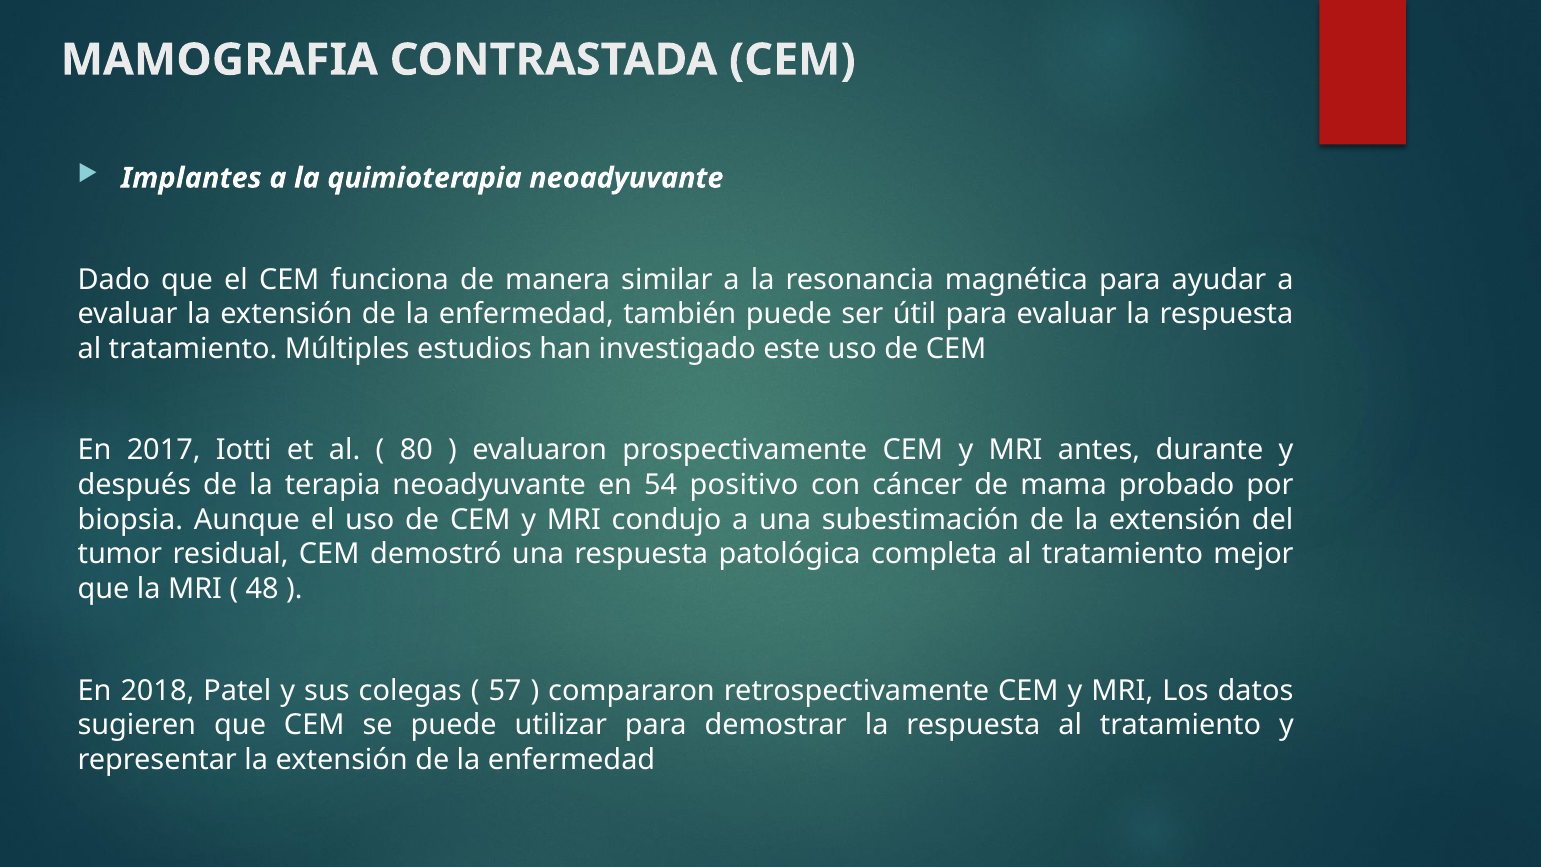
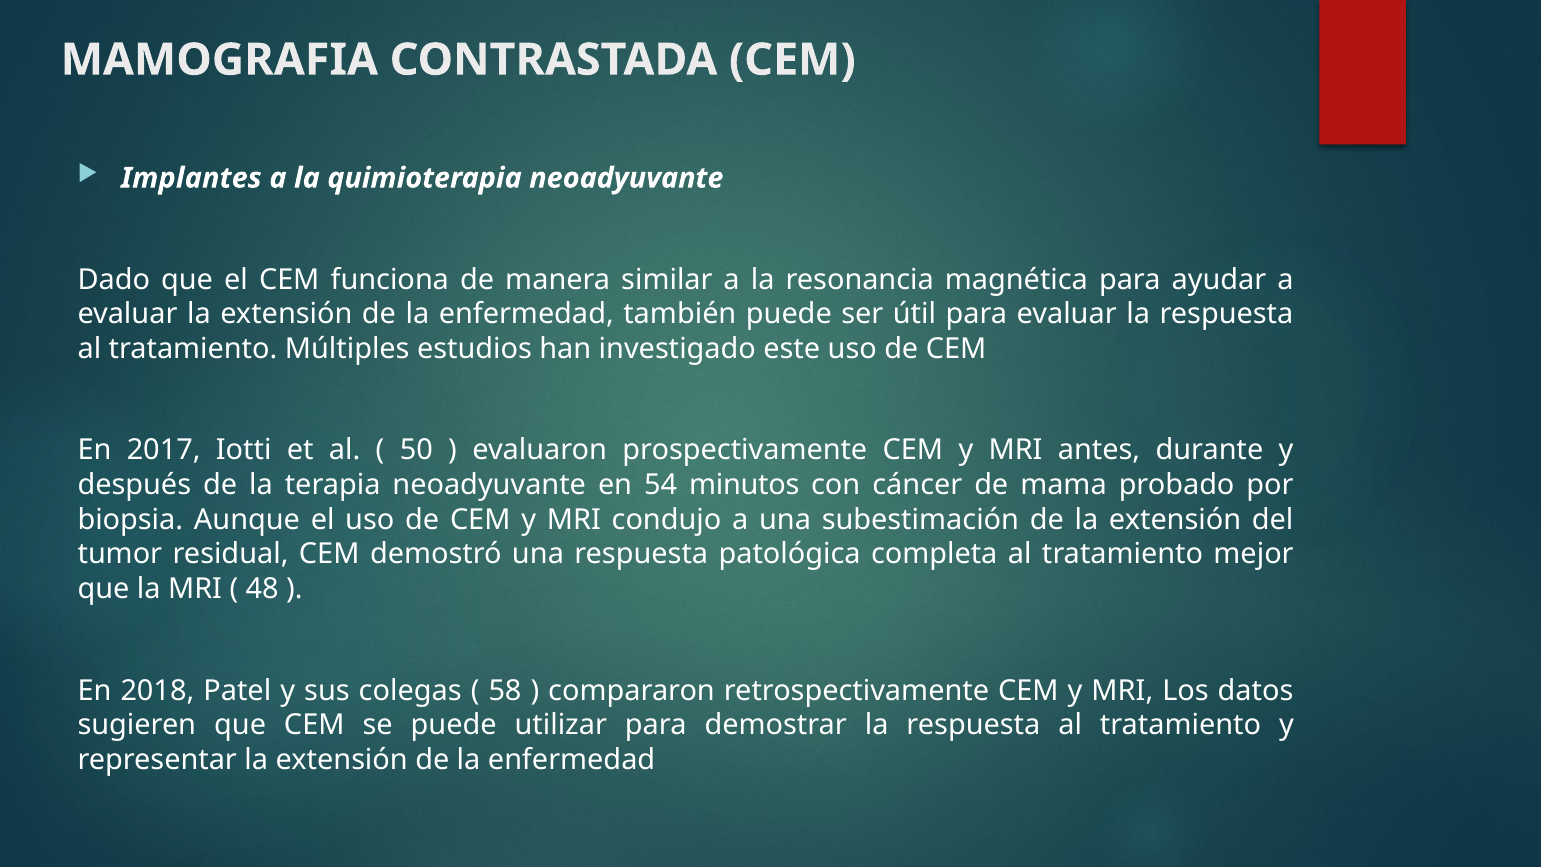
80: 80 -> 50 (416, 450)
positivo: positivo -> minutos (744, 485)
57: 57 -> 58 (505, 690)
